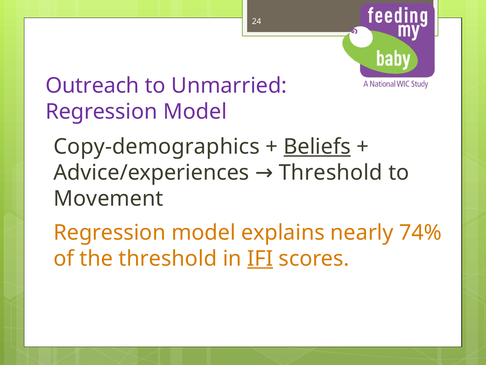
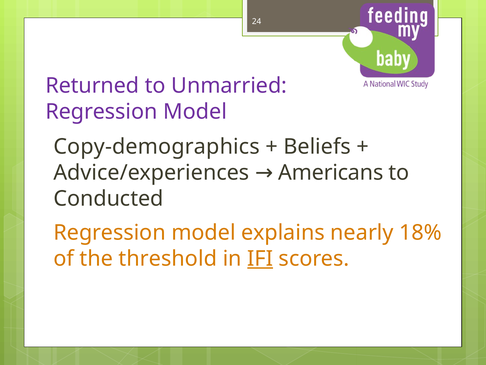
Outreach: Outreach -> Returned (92, 86)
Beliefs underline: present -> none (317, 147)
Advice/experiences Threshold: Threshold -> Americans (331, 172)
Movement: Movement -> Conducted (108, 198)
74%: 74% -> 18% (420, 232)
